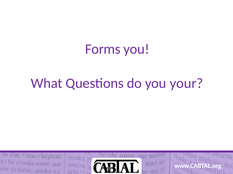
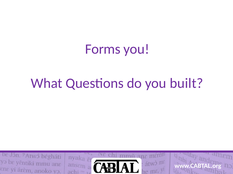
your: your -> built (186, 84)
